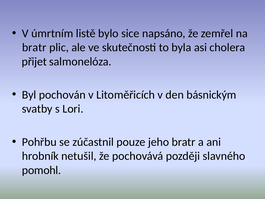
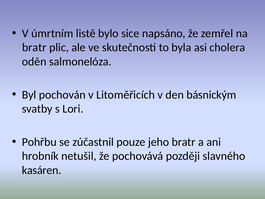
přijet: přijet -> oděn (34, 62)
pomohl: pomohl -> kasáren (42, 170)
